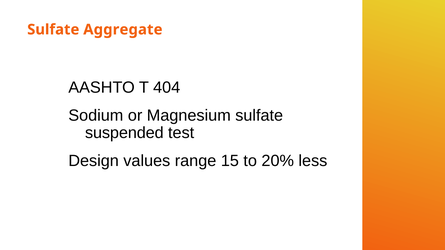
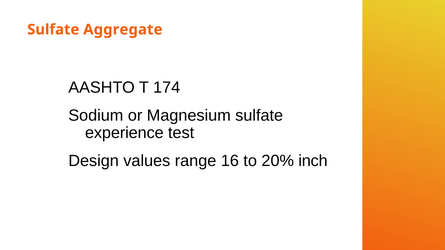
404: 404 -> 174 (167, 88)
suspended: suspended -> experience (124, 133)
15: 15 -> 16 (230, 161)
less: less -> inch (313, 161)
